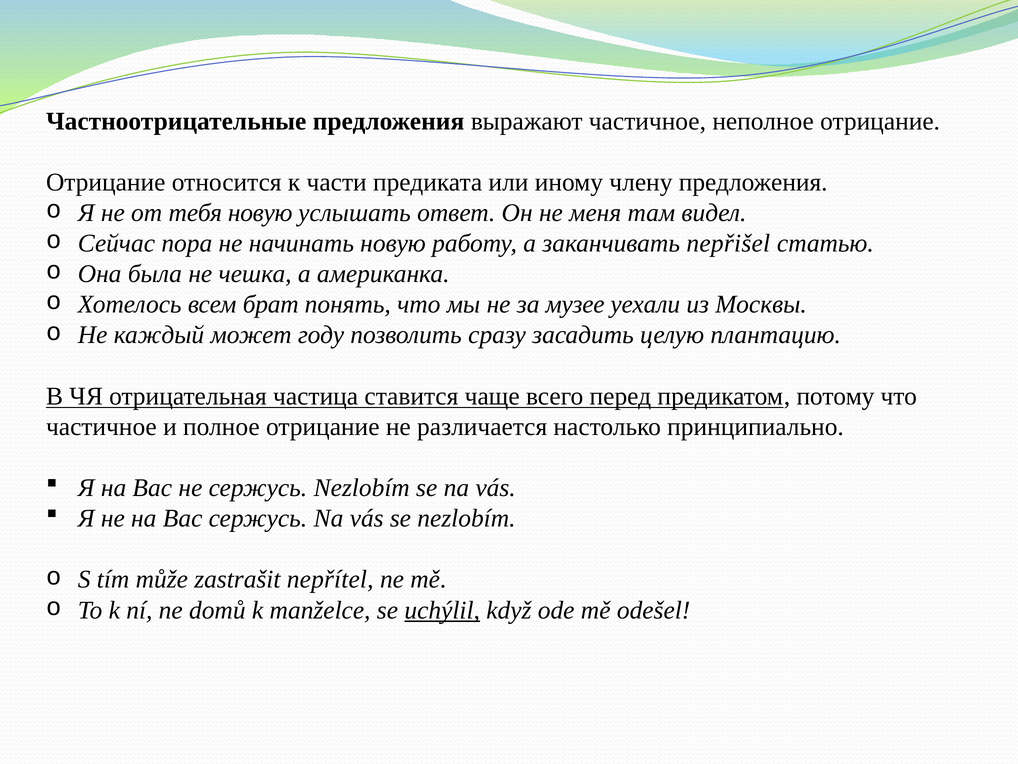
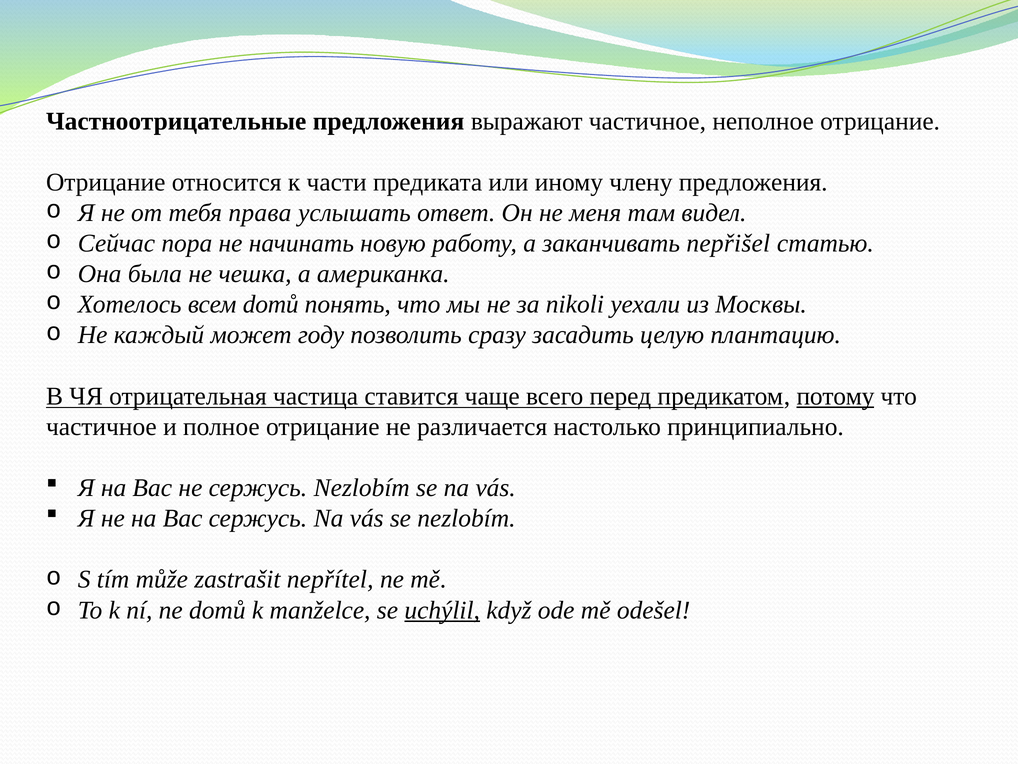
тебя новую: новую -> права (260, 213)
всем брат: брат -> domů (271, 304)
музее: музее -> nikoli (575, 304)
потому underline: none -> present (835, 396)
